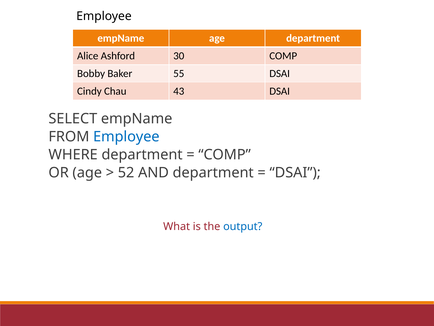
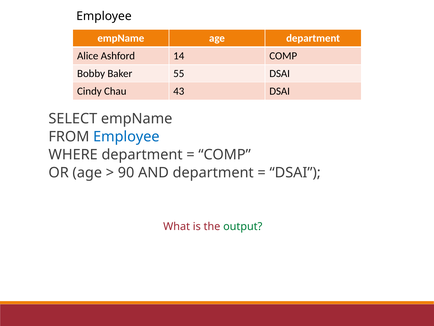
30: 30 -> 14 (179, 56)
52: 52 -> 90 (126, 173)
output colour: blue -> green (243, 226)
